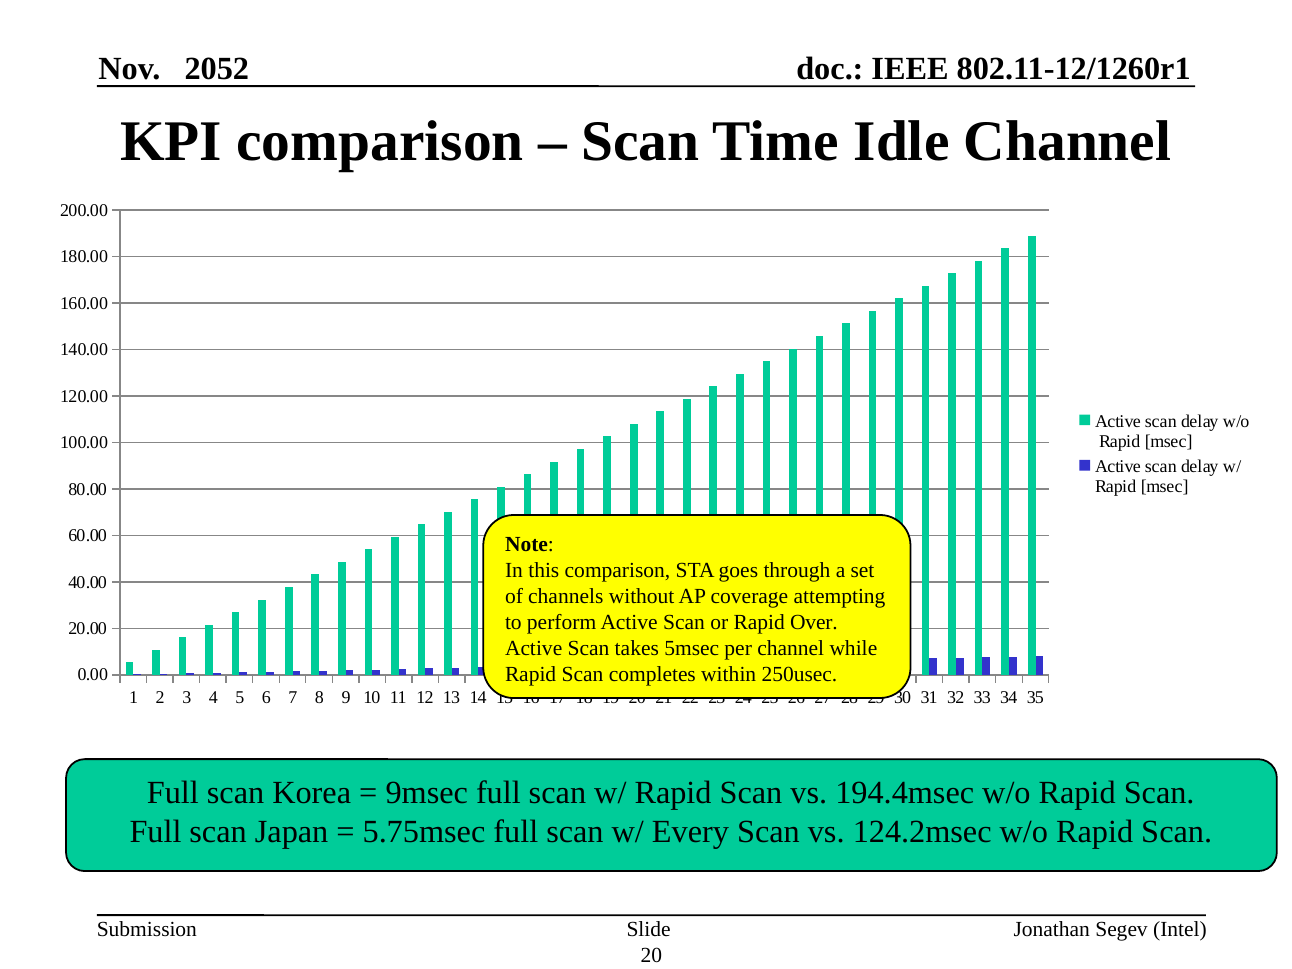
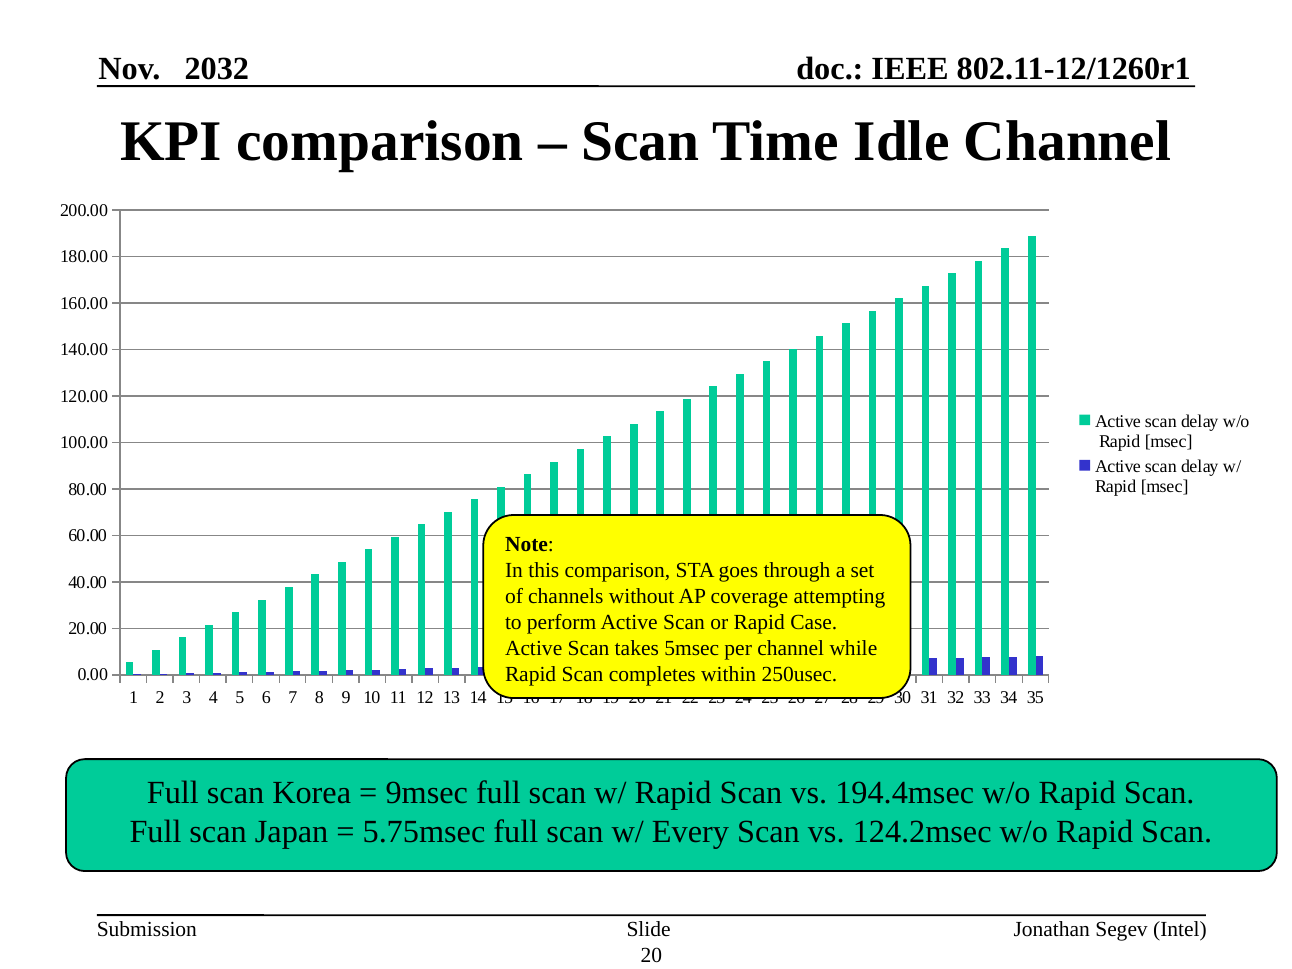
2052: 2052 -> 2032 (217, 69)
Over: Over -> Case (814, 622)
